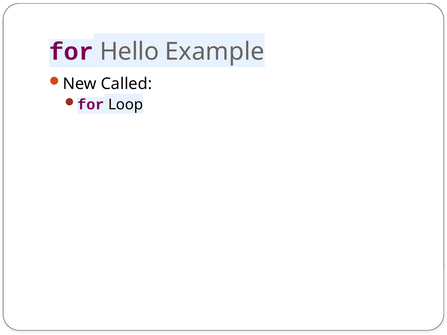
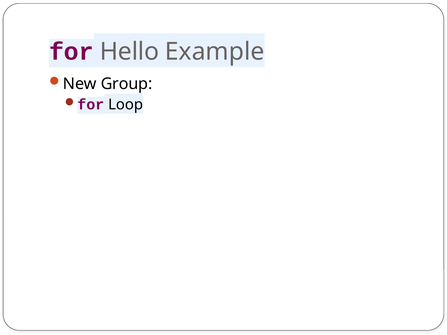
Called: Called -> Group (127, 84)
